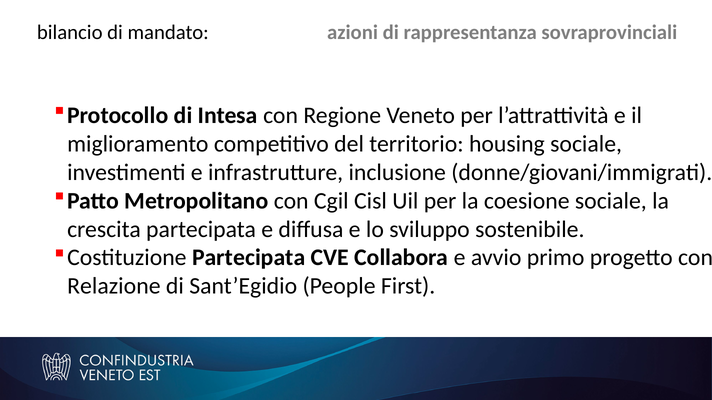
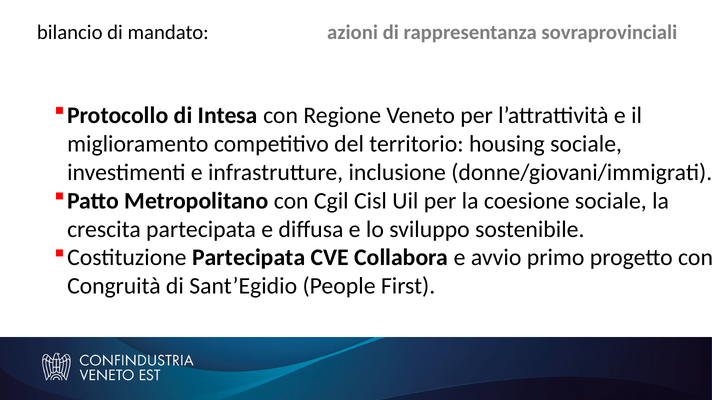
Relazione: Relazione -> Congruità (114, 286)
